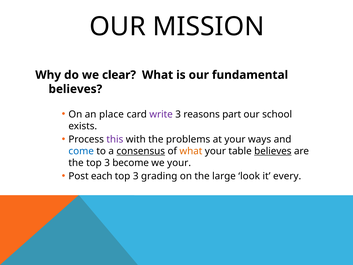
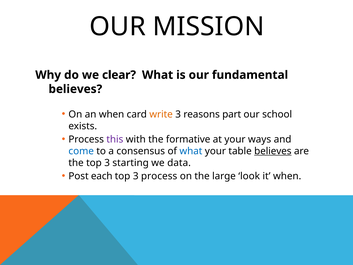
an place: place -> when (112, 114)
write colour: purple -> orange (161, 114)
problems: problems -> formative (188, 139)
consensus underline: present -> none (141, 151)
what colour: orange -> blue (191, 151)
become: become -> starting (131, 163)
we your: your -> data (179, 163)
3 grading: grading -> process (159, 176)
it every: every -> when (287, 176)
